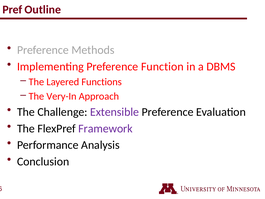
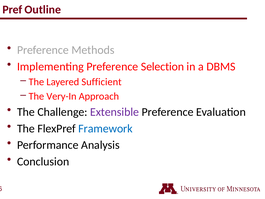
Function: Function -> Selection (162, 66)
Functions: Functions -> Sufficient (102, 82)
Framework colour: purple -> blue (105, 128)
